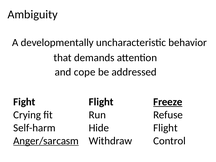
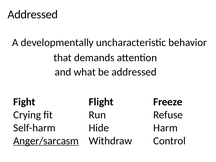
Ambiguity: Ambiguity -> Addressed (33, 15)
cope: cope -> what (85, 72)
Freeze underline: present -> none (168, 102)
Flight: Flight -> Harm (165, 128)
